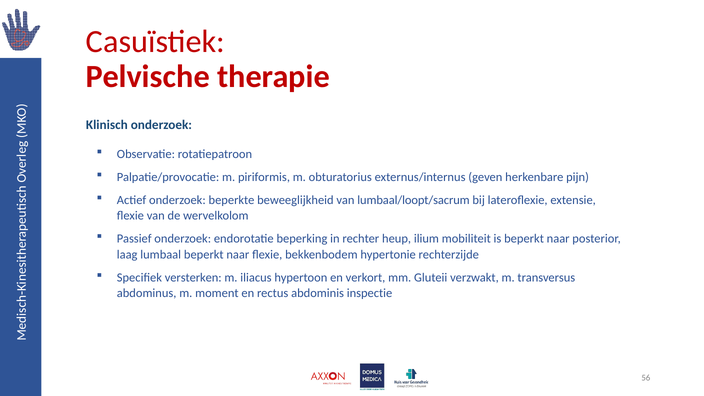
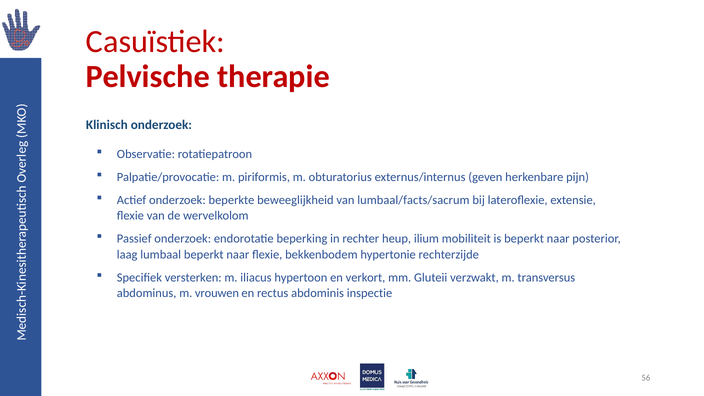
lumbaal/loopt/sacrum: lumbaal/loopt/sacrum -> lumbaal/facts/sacrum (413, 200)
moment: moment -> vrouwen (217, 293)
